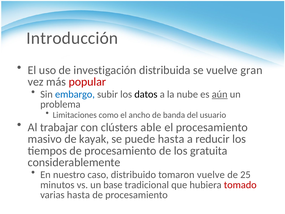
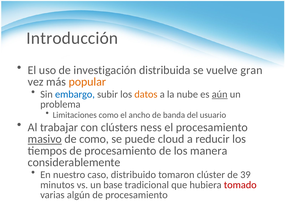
popular colour: red -> orange (87, 82)
datos colour: black -> orange (146, 94)
able: able -> ness (151, 127)
masivo underline: none -> present (45, 139)
de kayak: kayak -> como (94, 139)
puede hasta: hasta -> cloud (171, 139)
gratuita: gratuita -> manera (209, 151)
tomaron vuelve: vuelve -> clúster (211, 175)
25: 25 -> 39 (245, 175)
varias hasta: hasta -> algún (78, 195)
